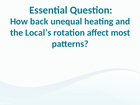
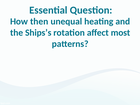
back: back -> then (39, 21)
Local’s: Local’s -> Ships’s (38, 33)
